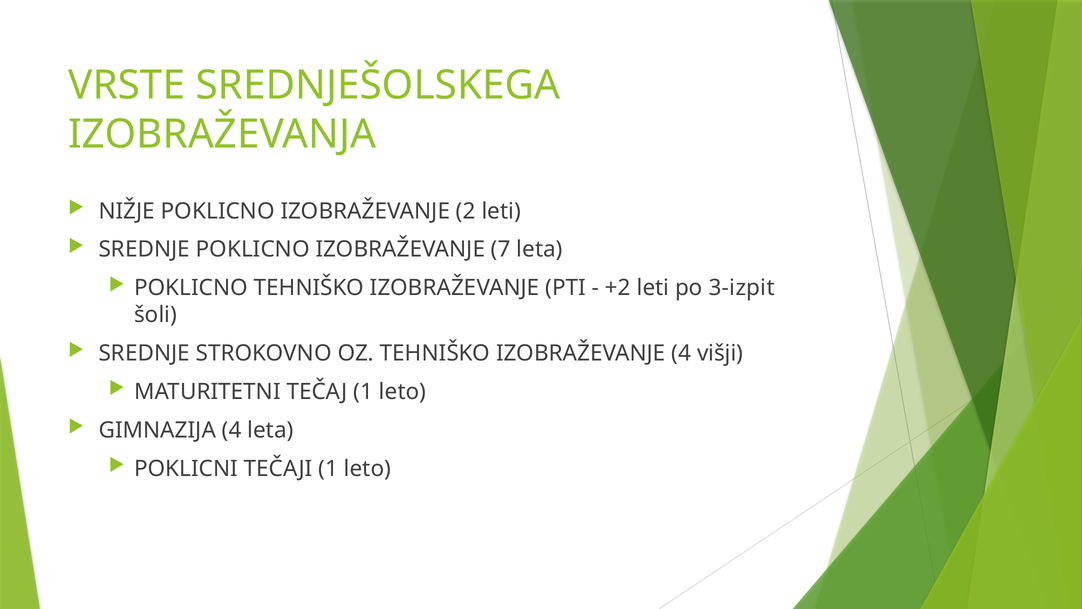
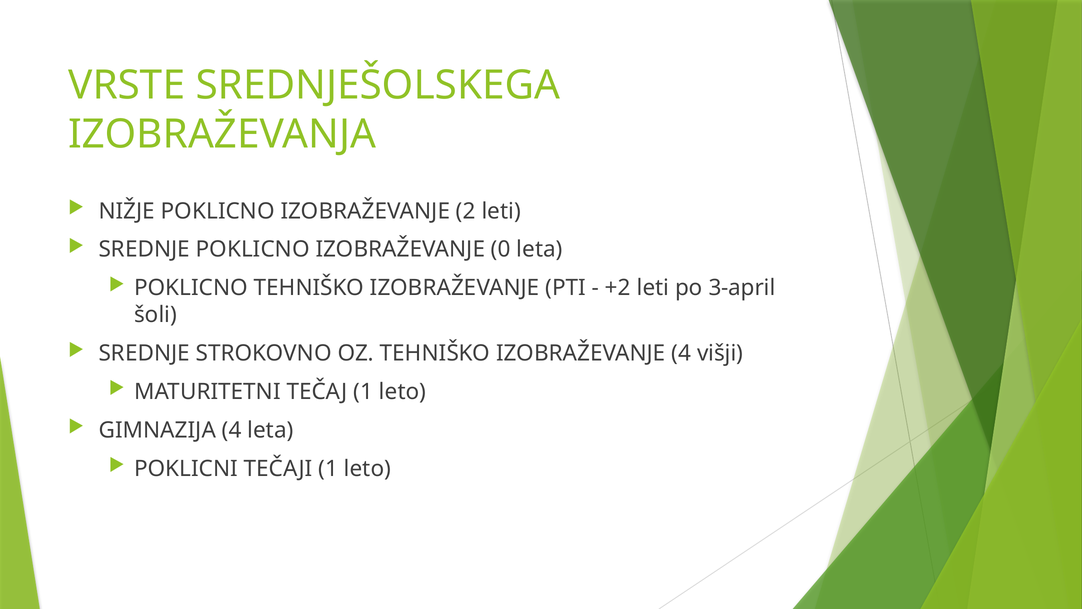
7: 7 -> 0 (501, 249)
3-izpit: 3-izpit -> 3-april (742, 288)
